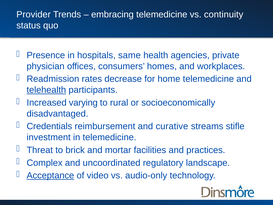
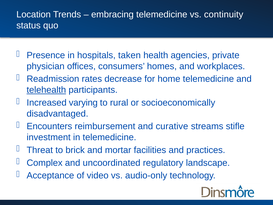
Provider: Provider -> Location (34, 15)
same: same -> taken (129, 55)
Credentials: Credentials -> Encounters (49, 126)
Acceptance underline: present -> none (50, 175)
